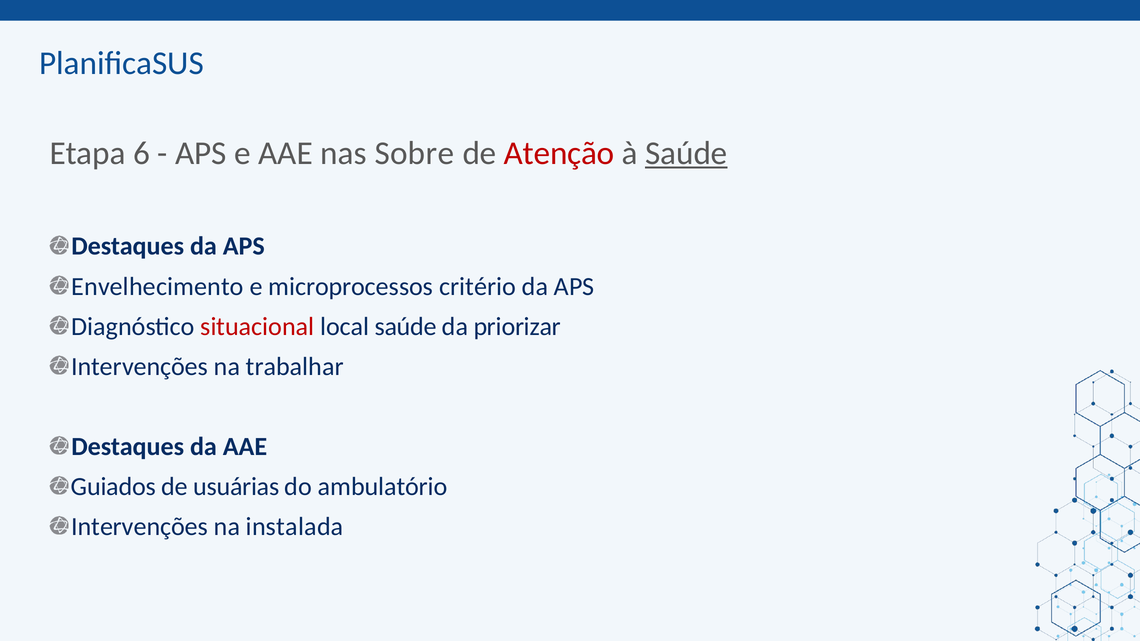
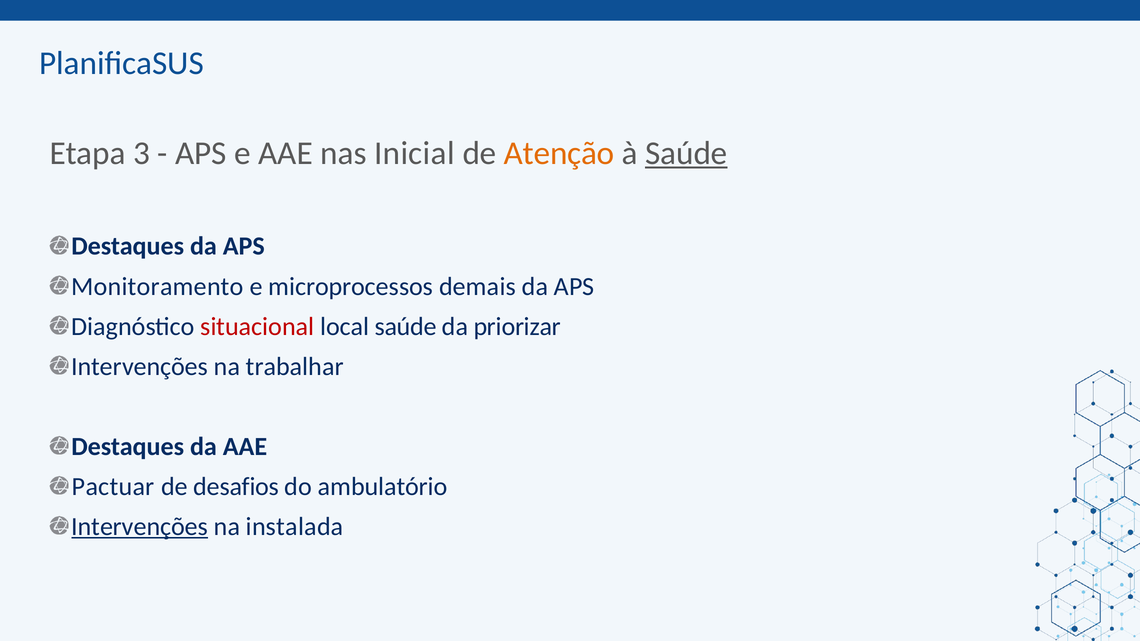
6: 6 -> 3 (142, 153)
Sobre: Sobre -> Inicial (414, 153)
Atenção colour: red -> orange (559, 153)
Envelhecimento: Envelhecimento -> Monitoramento (157, 287)
critério: critério -> demais (477, 287)
Guiados: Guiados -> Pactuar (113, 487)
usuárias: usuárias -> desafios (236, 487)
Intervenções underline: none -> present (140, 527)
